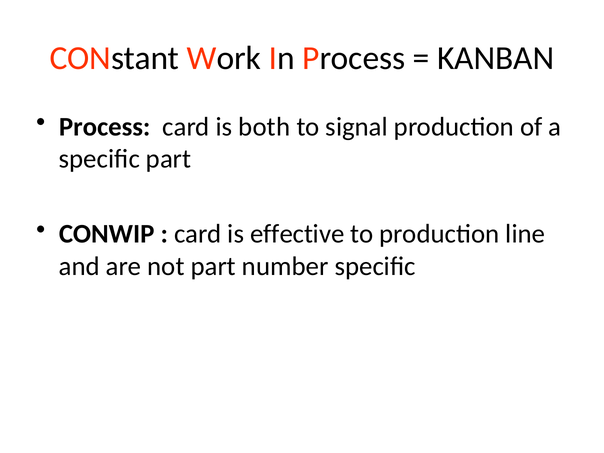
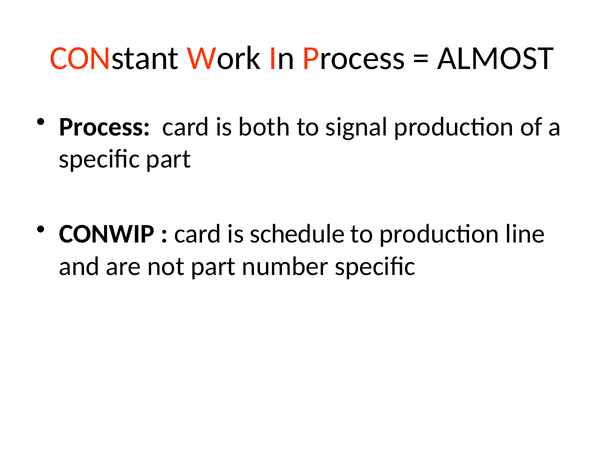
KANBAN: KANBAN -> ALMOST (496, 58)
effective: effective -> schedule (297, 234)
